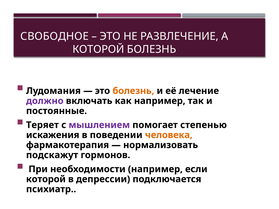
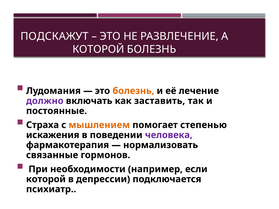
СВОБОДНОЕ: СВОБОДНОЕ -> ПОДСКАЖУТ (55, 36)
как например: например -> заставить (160, 101)
Теряет: Теряет -> Страха (42, 125)
мышлением colour: purple -> orange (99, 125)
человека colour: orange -> purple (169, 135)
подскажут: подскажут -> связанные (52, 155)
